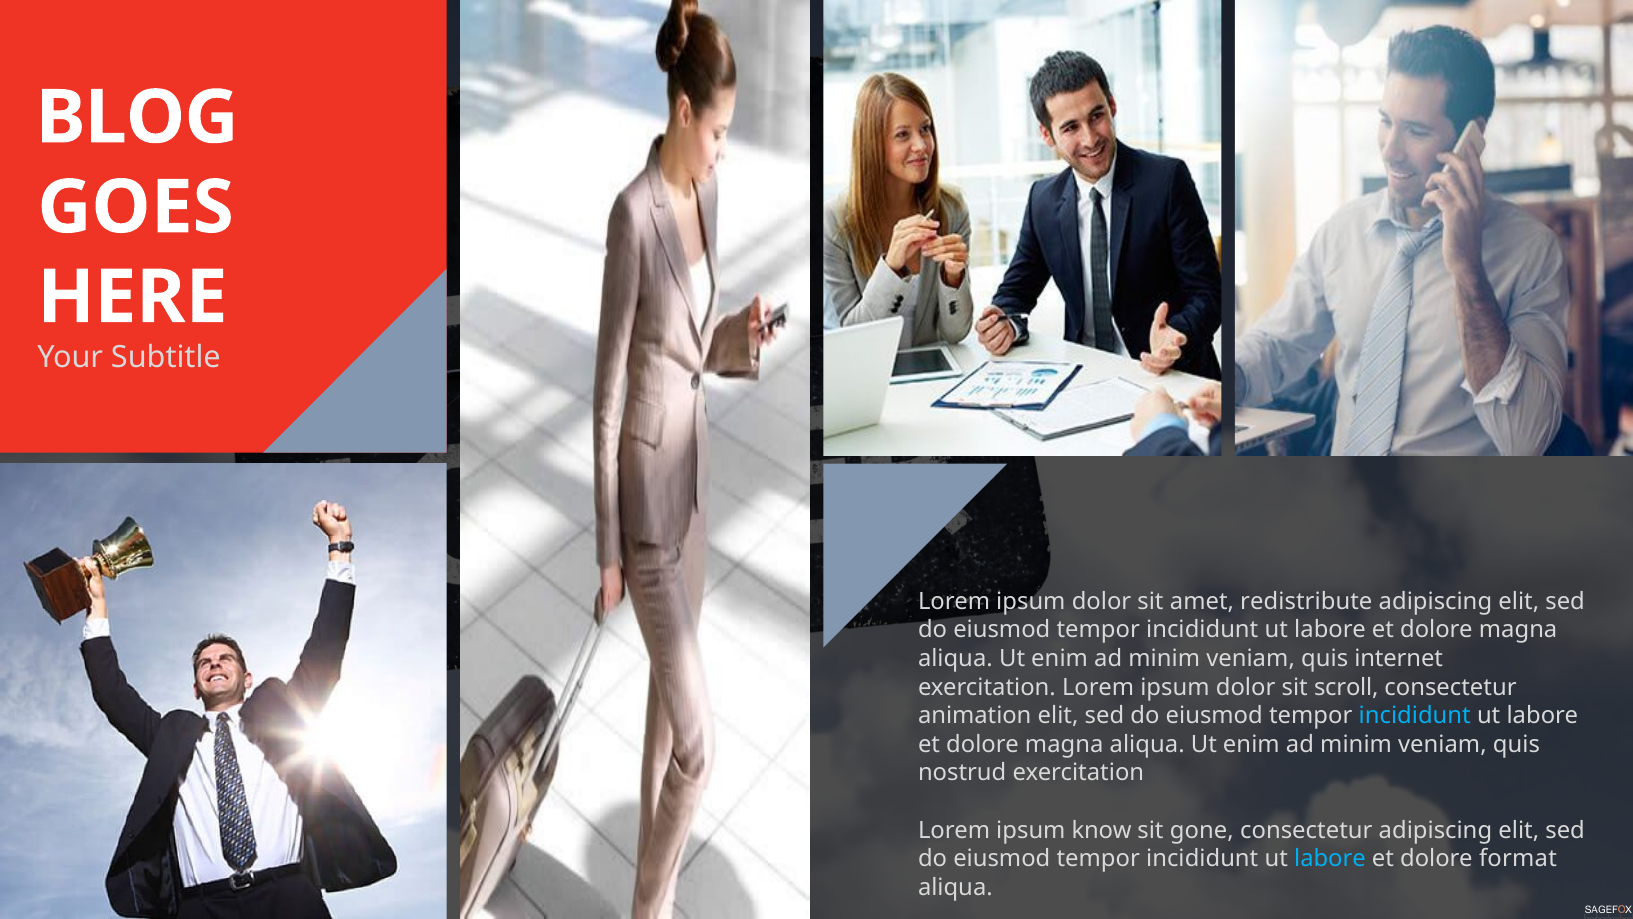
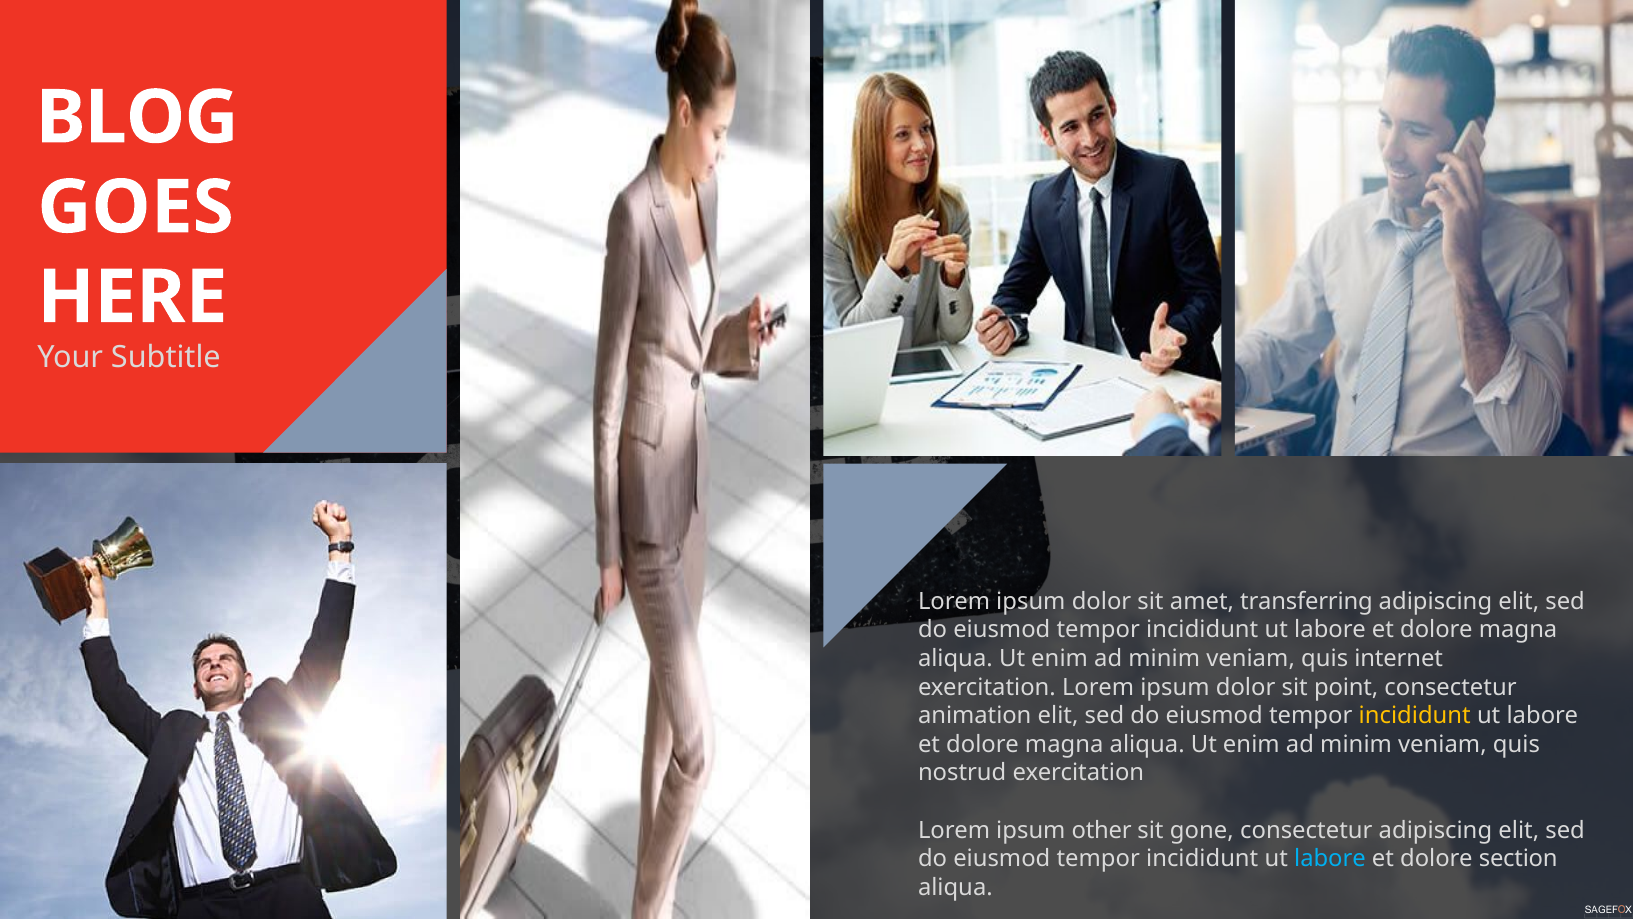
redistribute: redistribute -> transferring (1306, 601)
scroll: scroll -> point (1346, 687)
incididunt colour: light blue -> yellow (1415, 715)
know: know -> other (1102, 830)
format: format -> section (1518, 858)
